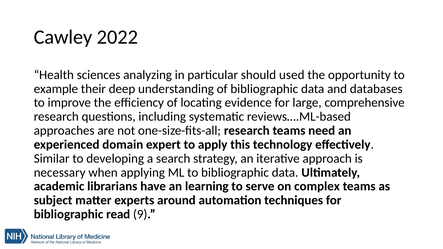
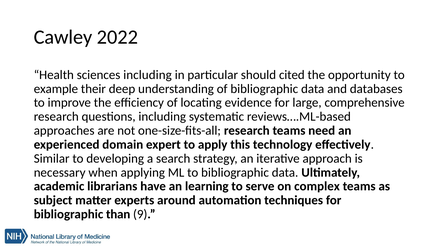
sciences analyzing: analyzing -> including (148, 75)
used: used -> cited (292, 75)
read: read -> than (118, 214)
